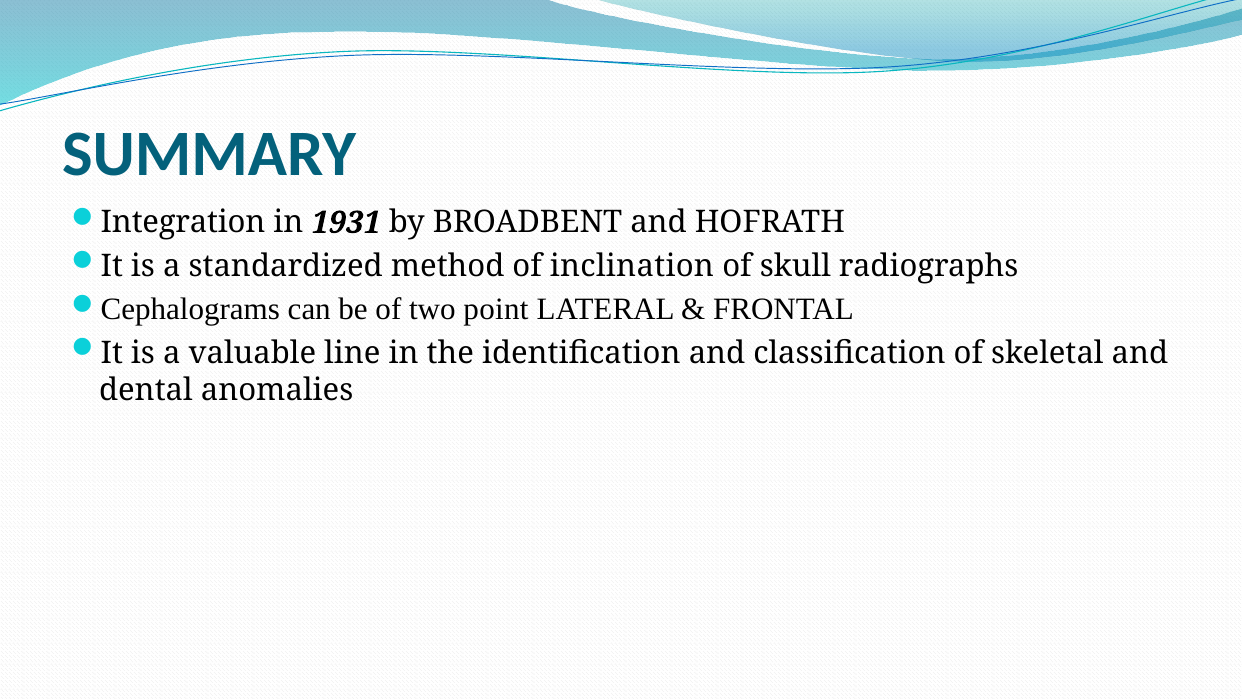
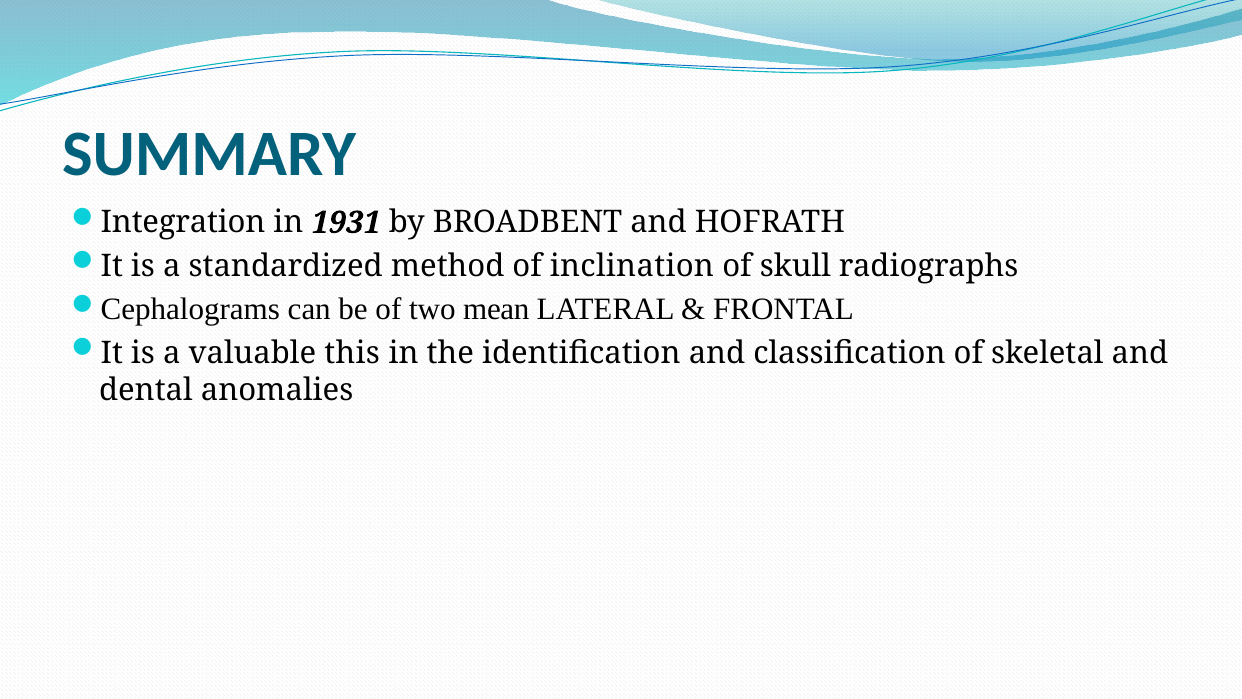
point: point -> mean (496, 309)
line: line -> this (352, 353)
